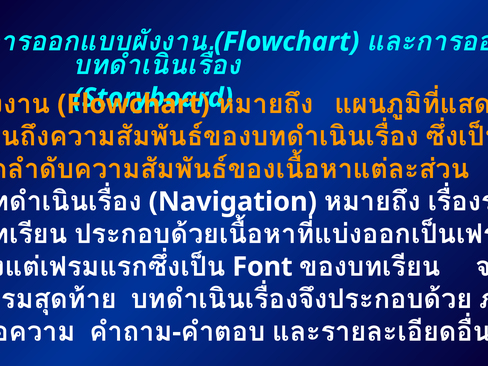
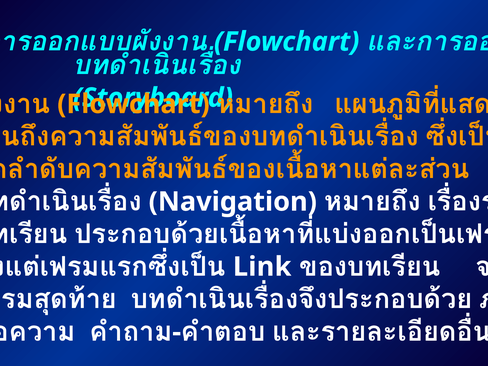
Font: Font -> Link (262, 267)
